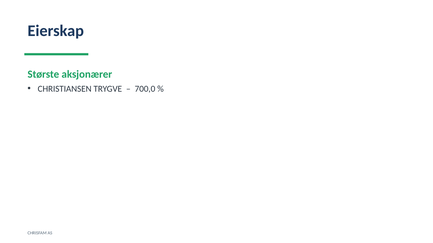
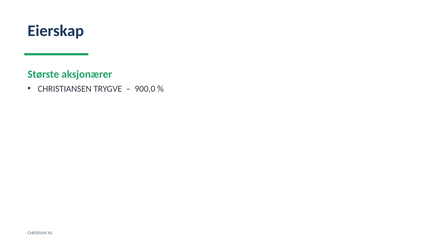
700,0: 700,0 -> 900,0 (145, 89)
